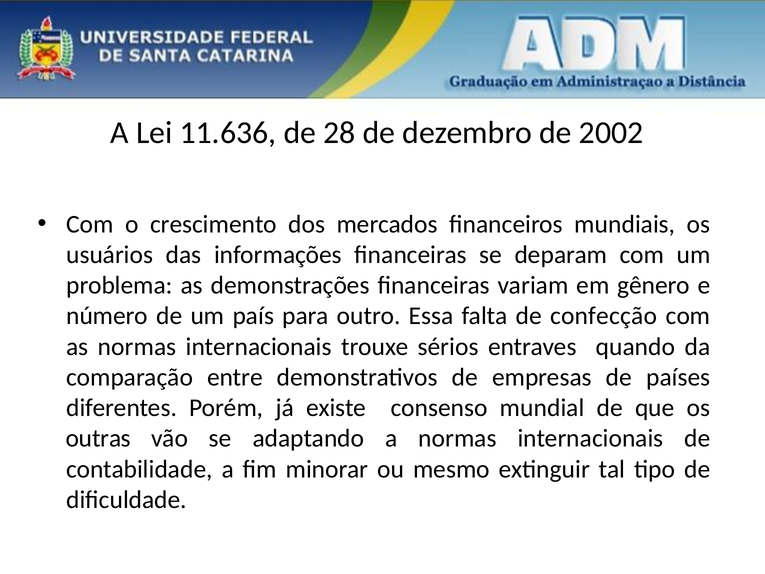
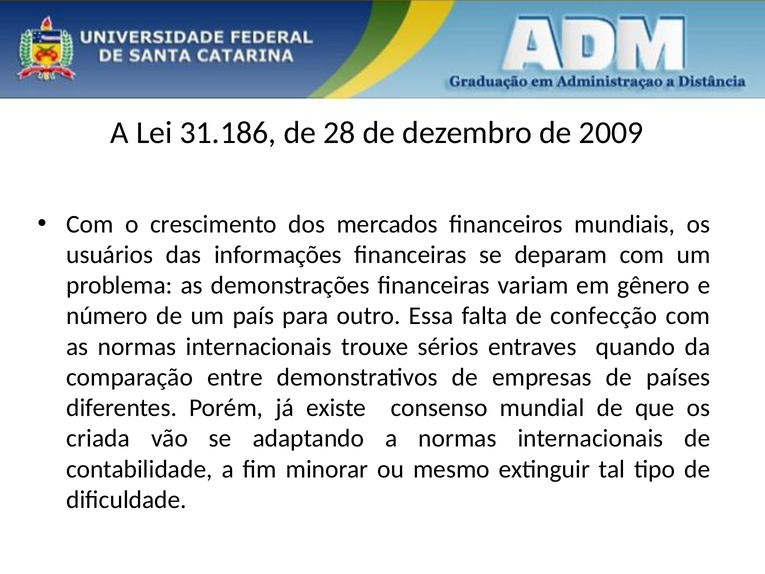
11.636: 11.636 -> 31.186 (228, 133)
2002: 2002 -> 2009 (611, 133)
outras: outras -> criada (98, 438)
